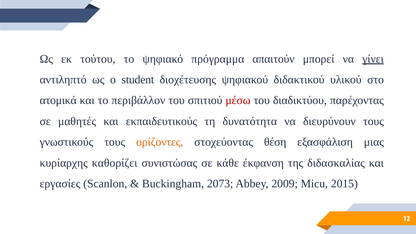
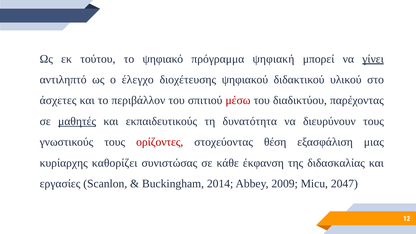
απαιτούν: απαιτούν -> ψηφιακή (273, 59)
student: student -> έλεγχο (138, 80)
ατομικά: ατομικά -> άσχετες (58, 100)
μαθητές underline: none -> present (77, 121)
ορίζοντες colour: orange -> red (160, 142)
2073: 2073 -> 2014 (220, 184)
2015: 2015 -> 2047 (344, 184)
